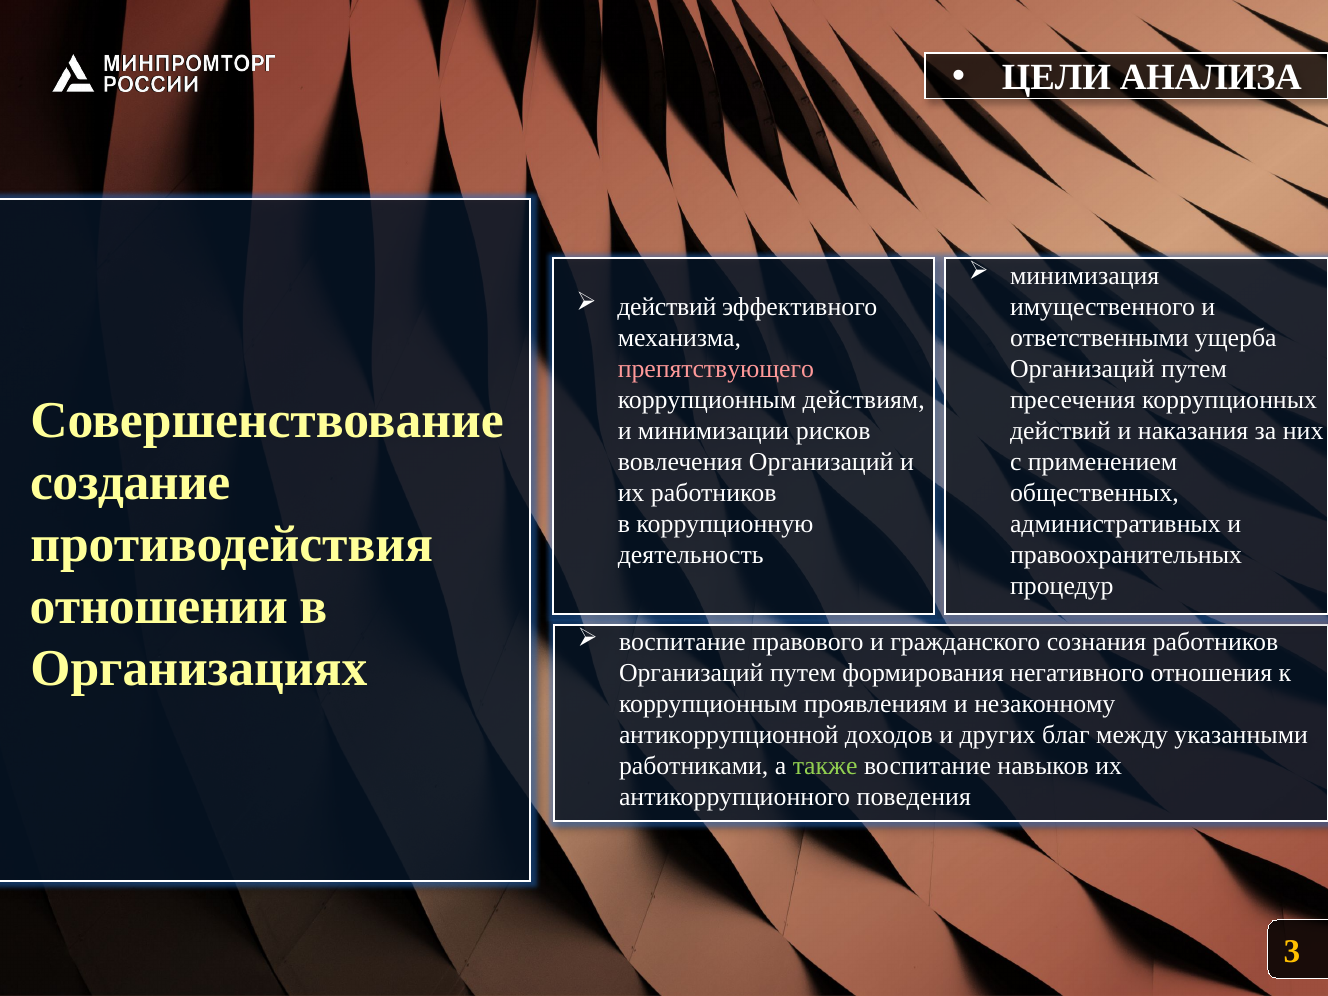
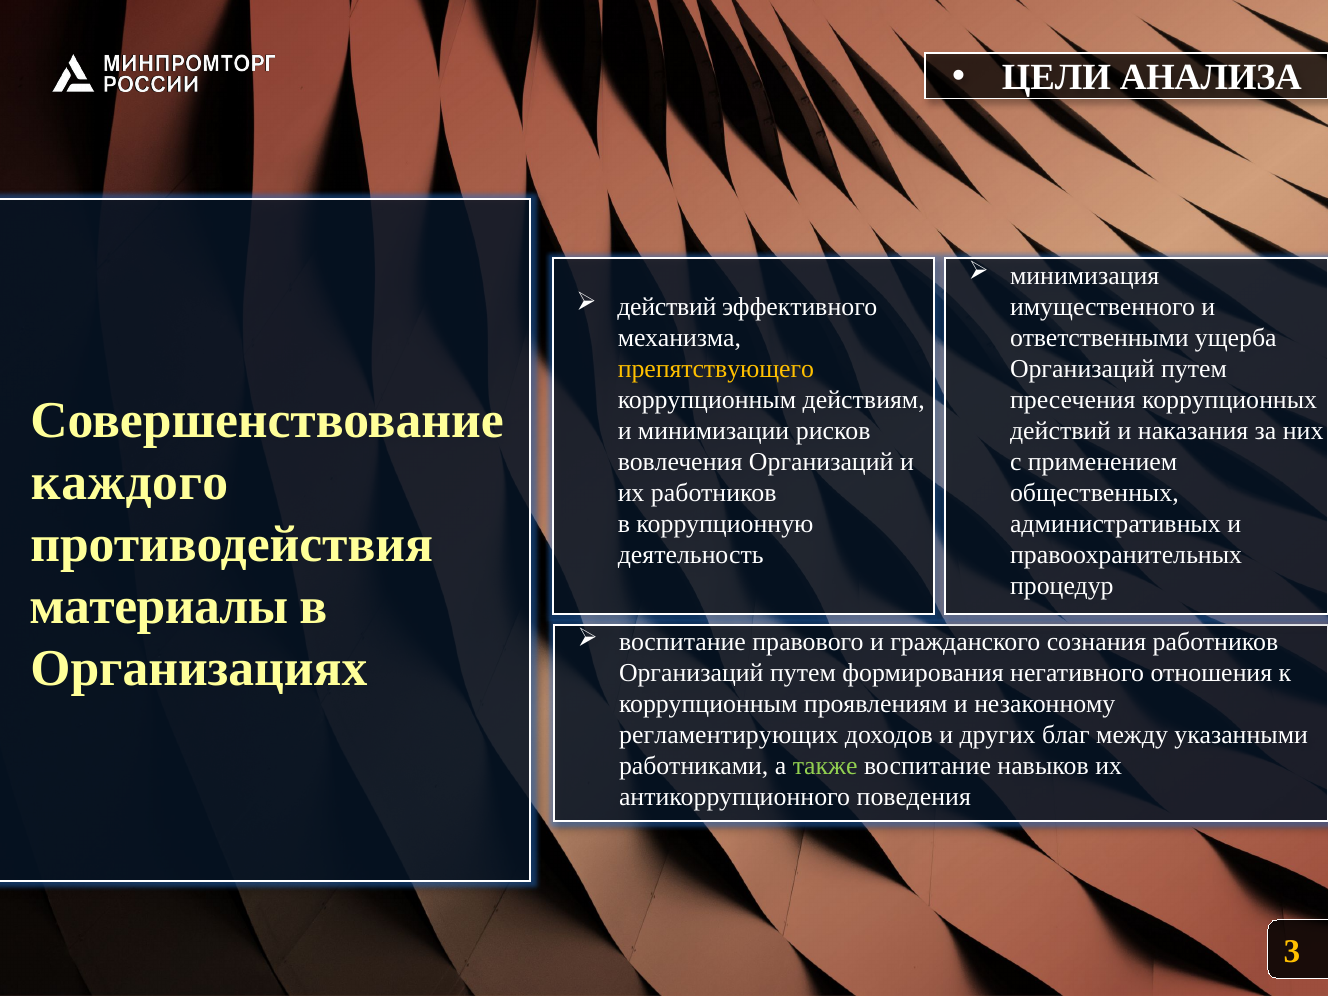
препятствующего colour: pink -> yellow (716, 369)
создание: создание -> каждого (130, 482)
отношении: отношении -> материалы (159, 606)
антикоррупционной: антикоррупционной -> регламентирующих (729, 735)
